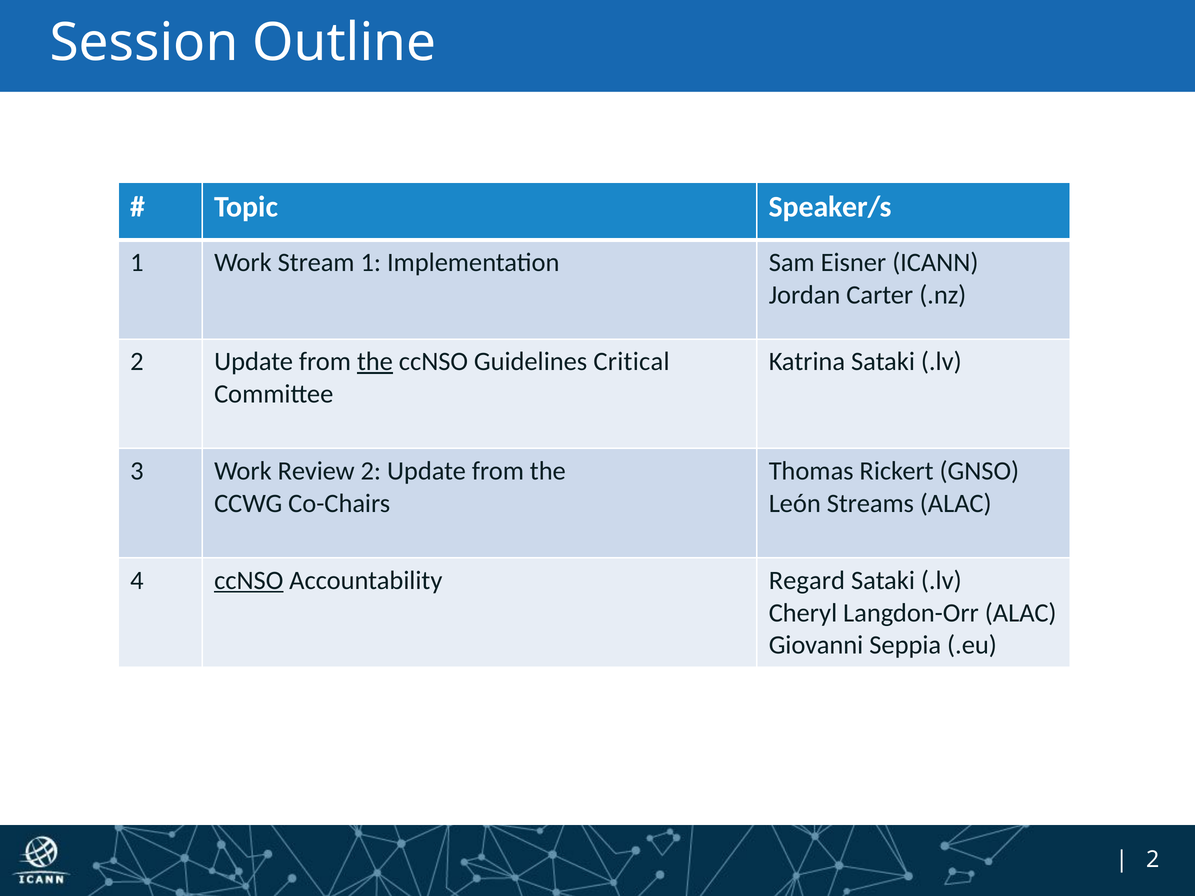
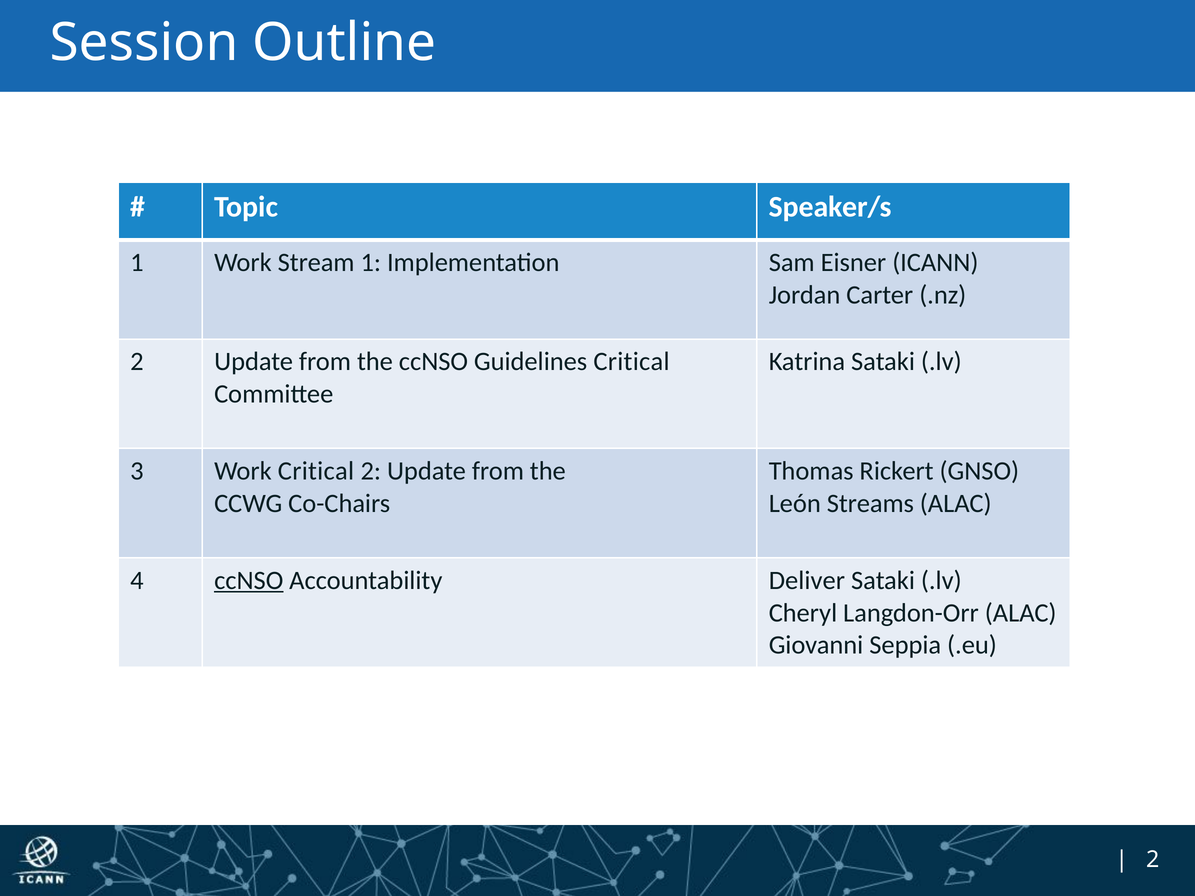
the underline: present -> none (375, 362)
Work Review: Review -> Critical (316, 471)
Regard: Regard -> Deliver (807, 580)
